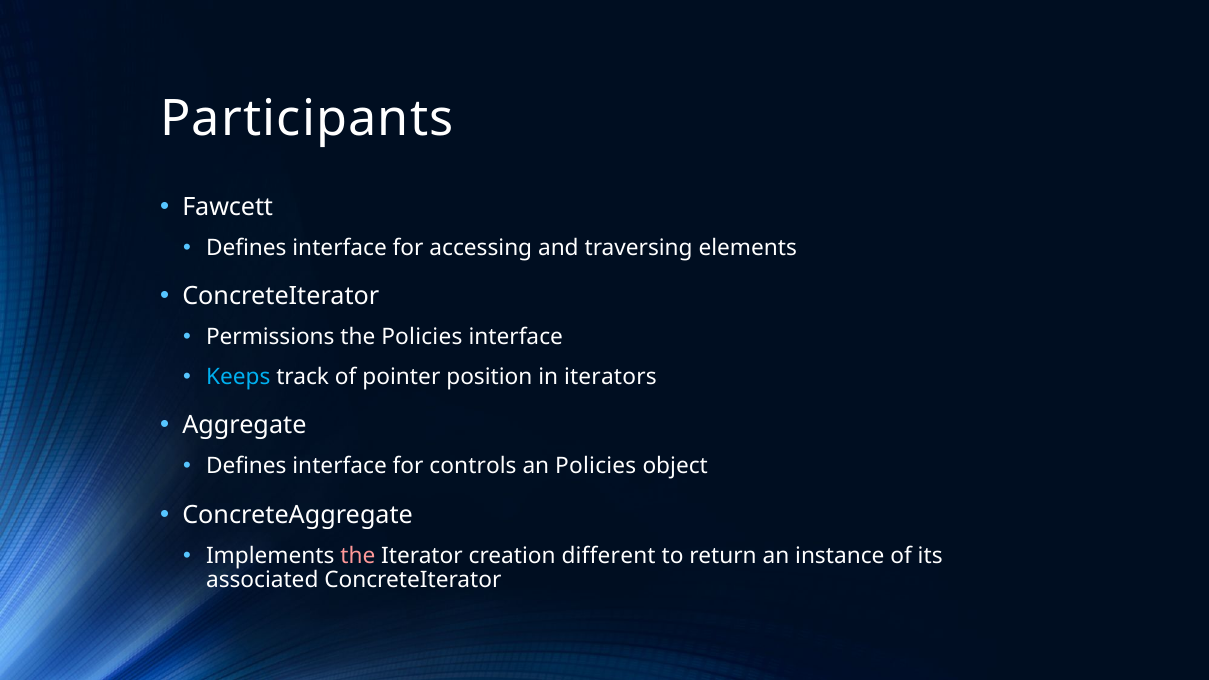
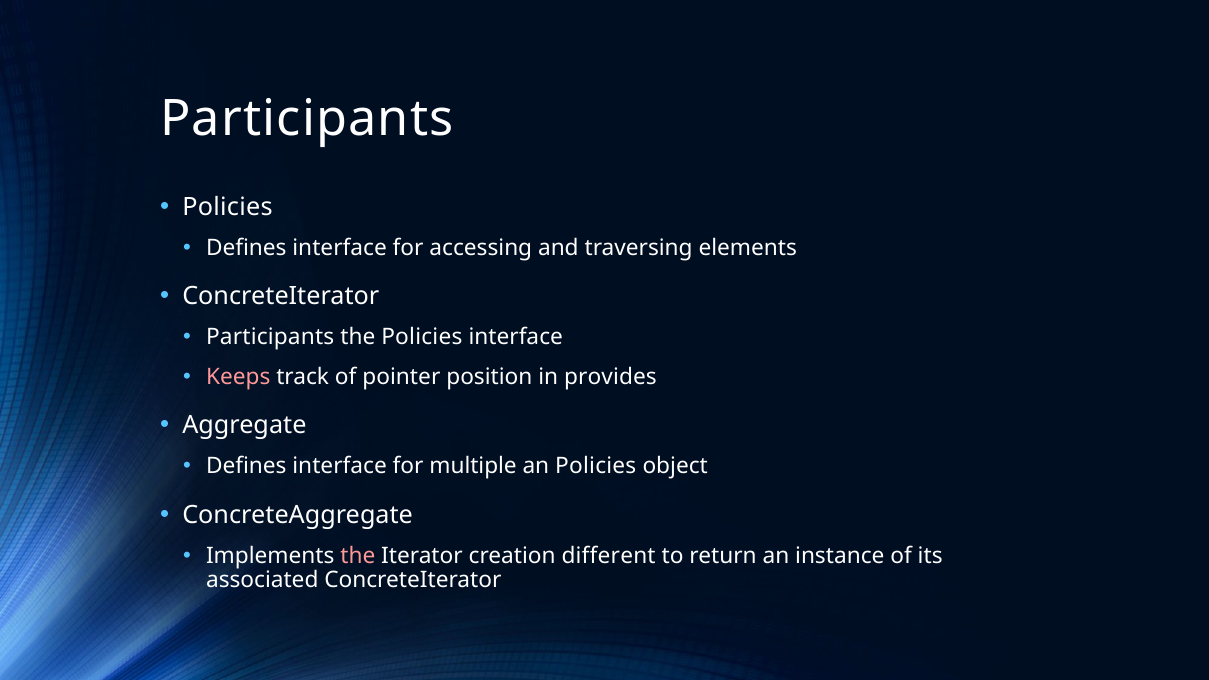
Fawcett: Fawcett -> Policies (228, 207)
Permissions: Permissions -> Participants (270, 337)
Keeps colour: light blue -> pink (238, 377)
iterators: iterators -> provides (610, 377)
controls: controls -> multiple (473, 467)
